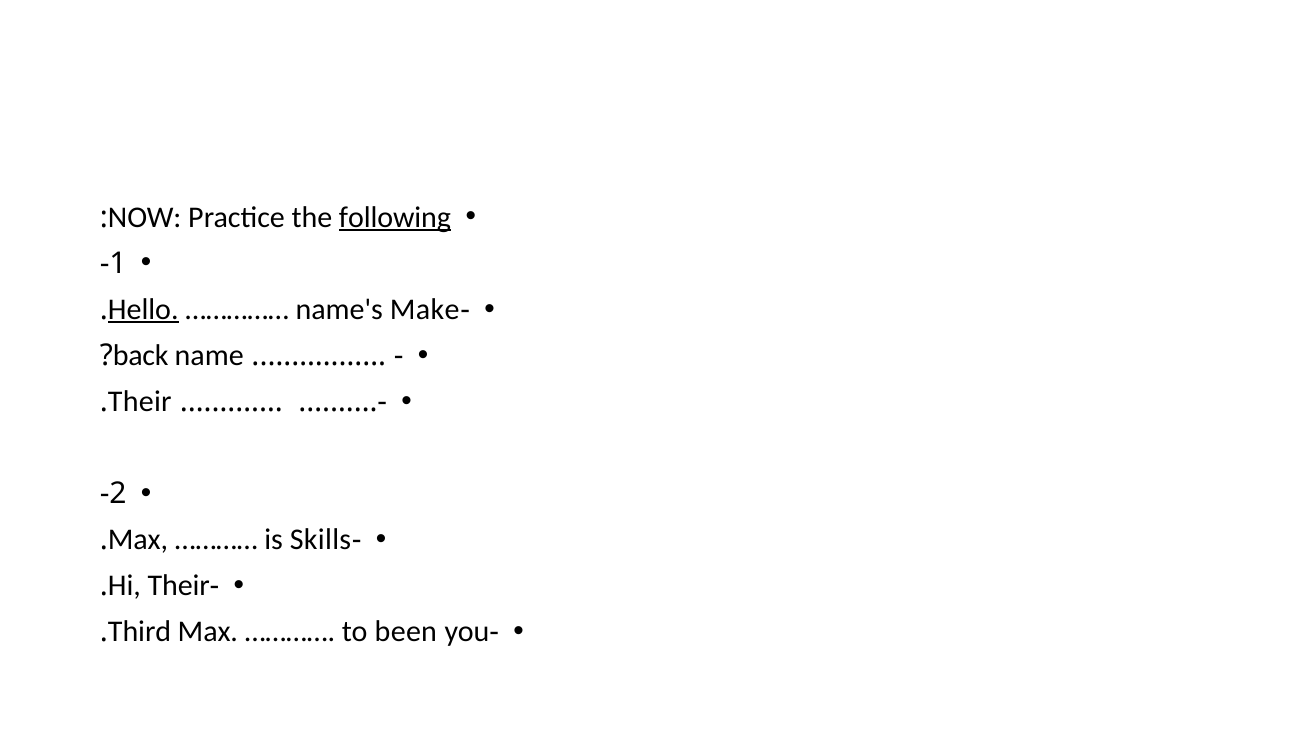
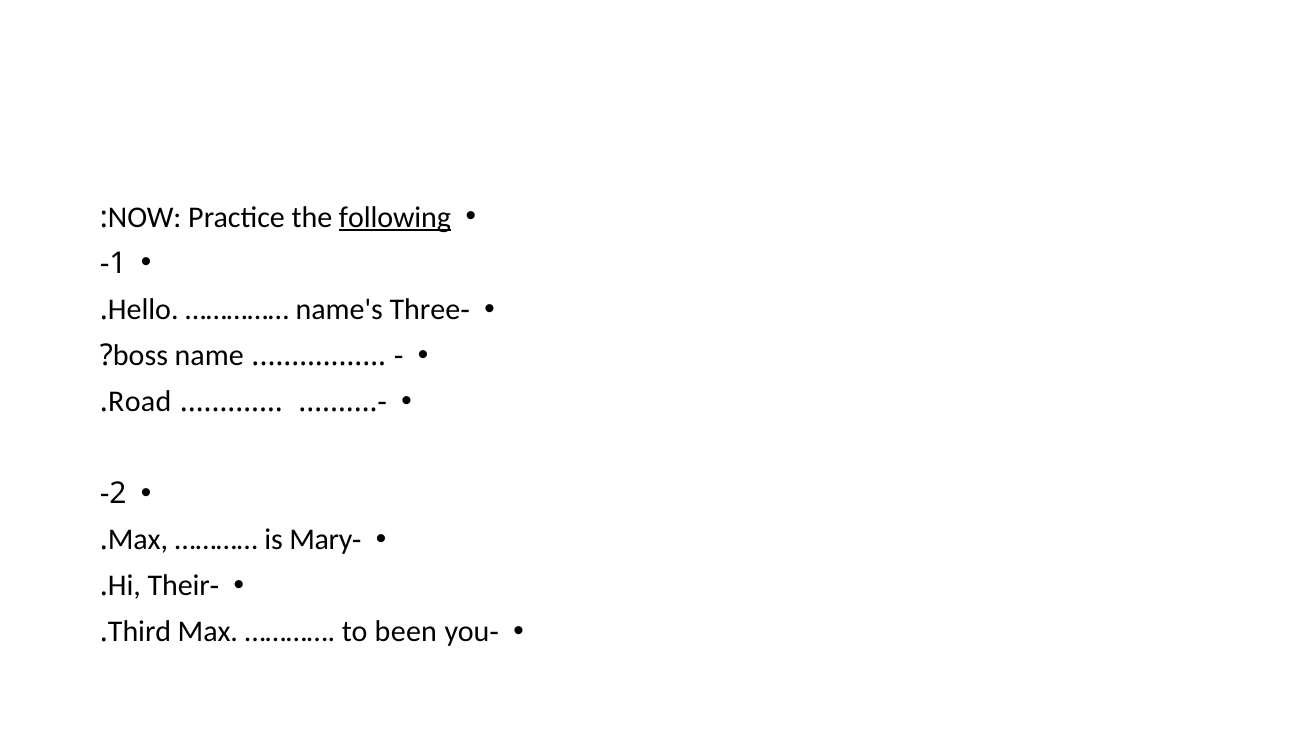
Hello underline: present -> none (143, 309)
Make: Make -> Three (425, 309)
back: back -> boss (140, 356)
Their: Their -> Road (140, 402)
Skills: Skills -> Mary (321, 540)
